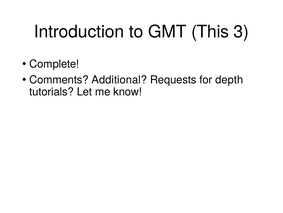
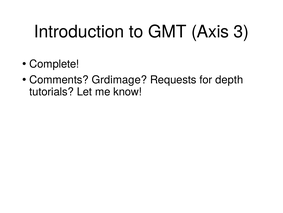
This: This -> Axis (210, 32)
Additional: Additional -> Grdimage (119, 80)
